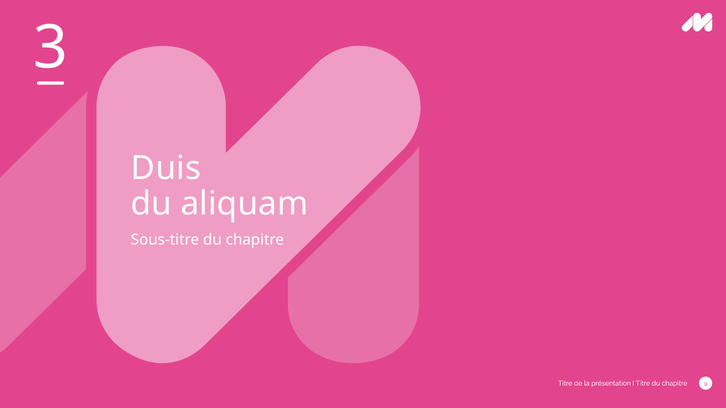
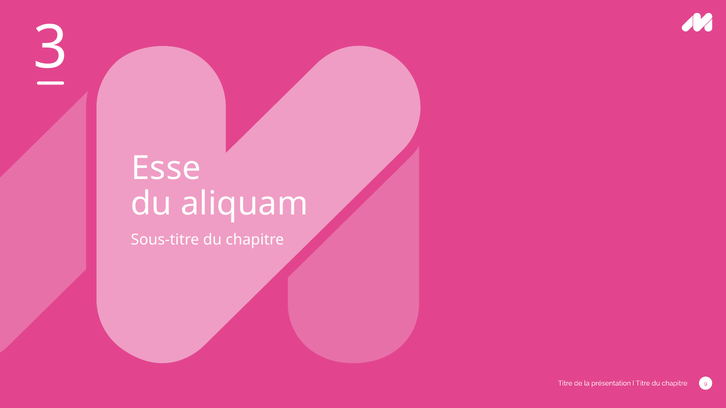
Duis: Duis -> Esse (166, 168)
